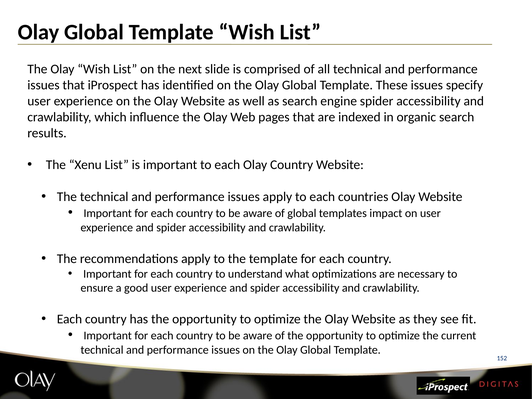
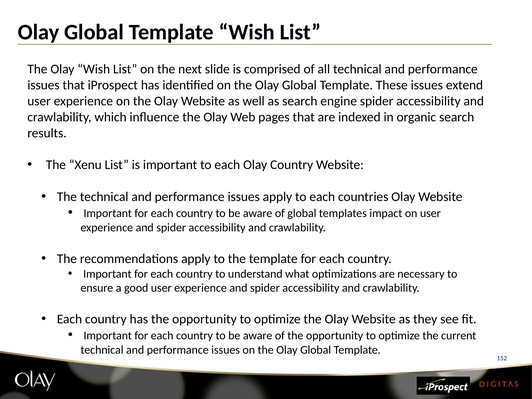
specify: specify -> extend (464, 85)
